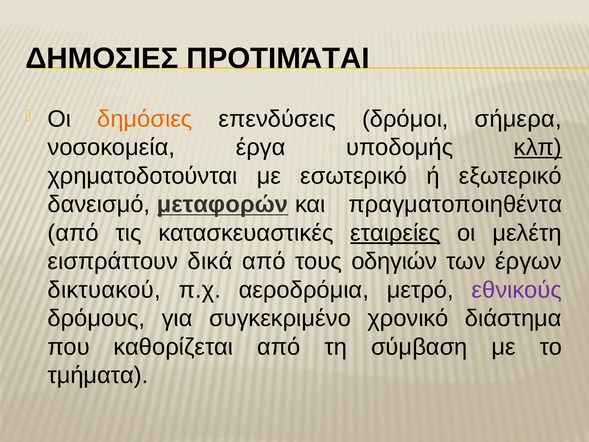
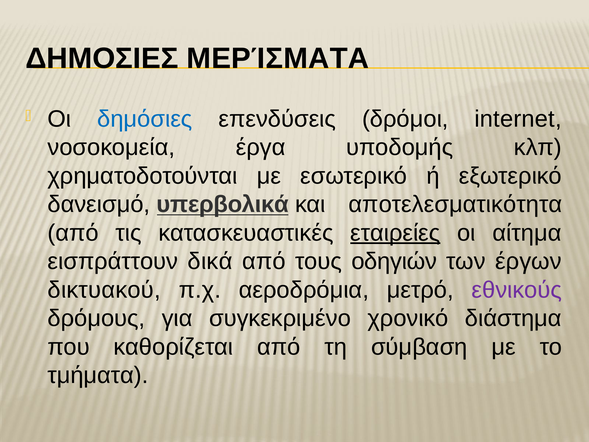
ΠΡΟΤΙΜΆΤΑΙ: ΠΡΟΤΙΜΆΤΑΙ -> ΜΕΡΊΣΜΑΤΑ (278, 58)
δημόσιες colour: orange -> blue (145, 119)
σήμερα: σήμερα -> internet (518, 119)
κλπ underline: present -> none (538, 147)
μεταφορών: μεταφορών -> υπερβολικά (223, 204)
πραγματοποιηθέντα: πραγματοποιηθέντα -> αποτελεσματικότητα (455, 204)
μελέτη: μελέτη -> αίτημα (527, 233)
